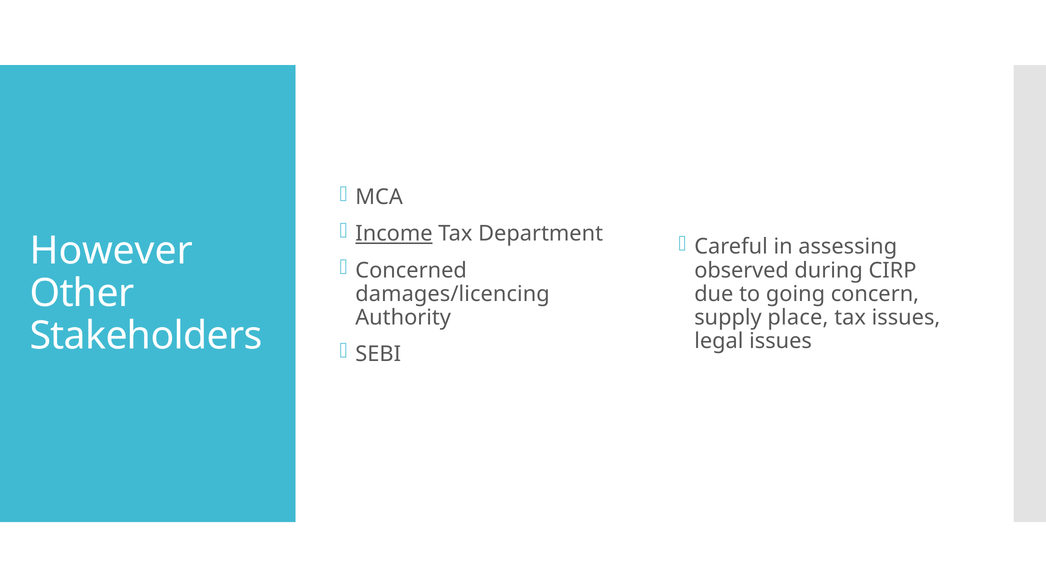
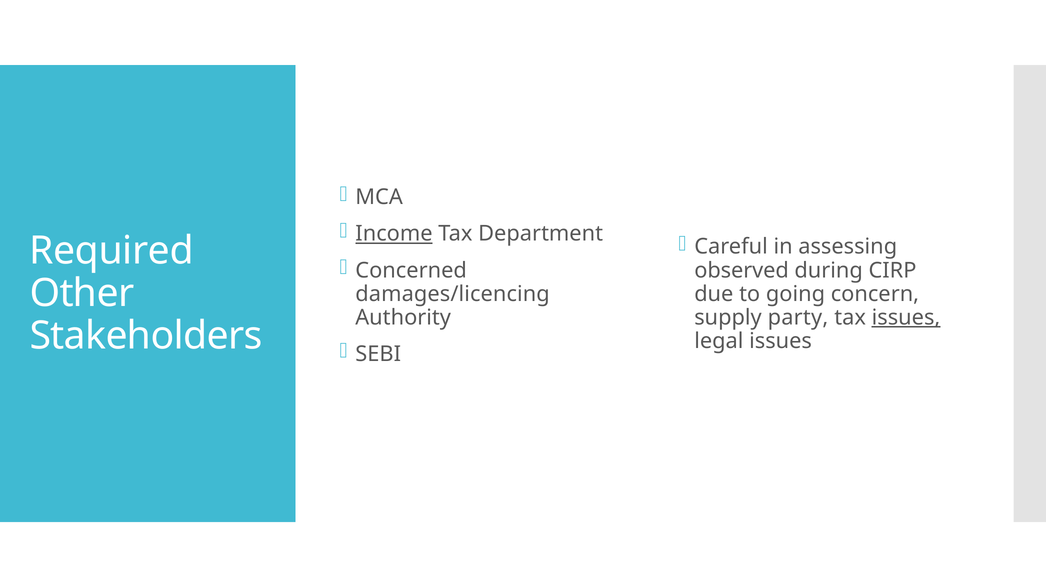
However: However -> Required (111, 251)
place: place -> party (798, 318)
issues underline: none -> present (906, 318)
